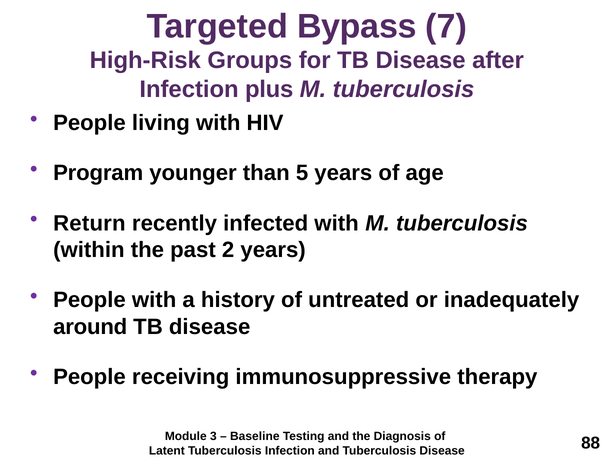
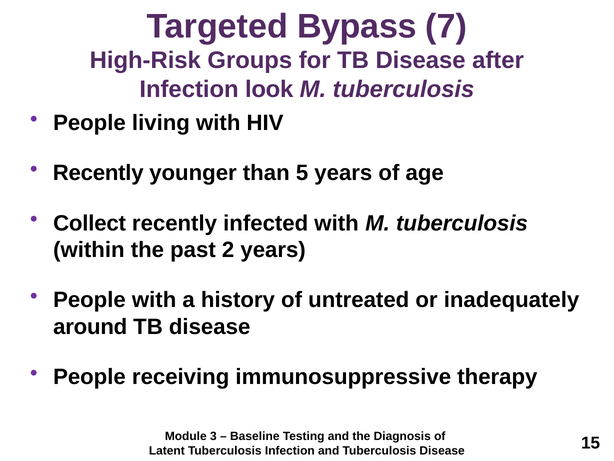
plus: plus -> look (269, 89)
Program: Program -> Recently (98, 173)
Return: Return -> Collect (90, 223)
88: 88 -> 15 (591, 442)
